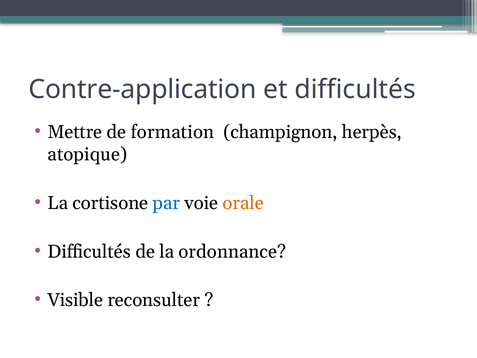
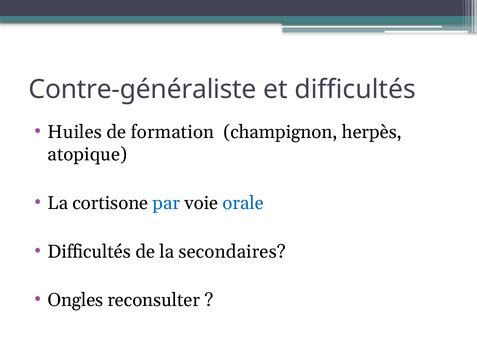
Contre-application: Contre-application -> Contre-généraliste (143, 89)
Mettre: Mettre -> Huiles (75, 132)
orale colour: orange -> blue (243, 203)
ordonnance: ordonnance -> secondaires (232, 251)
Visible: Visible -> Ongles (75, 300)
